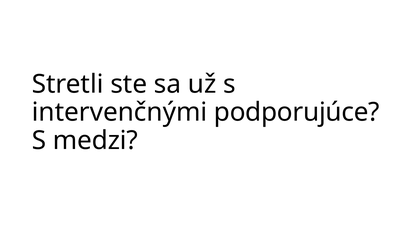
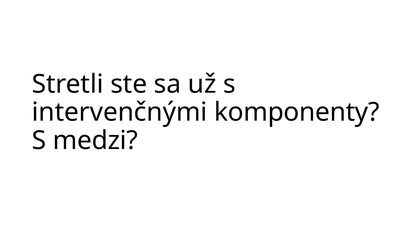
podporujúce: podporujúce -> komponenty (297, 113)
